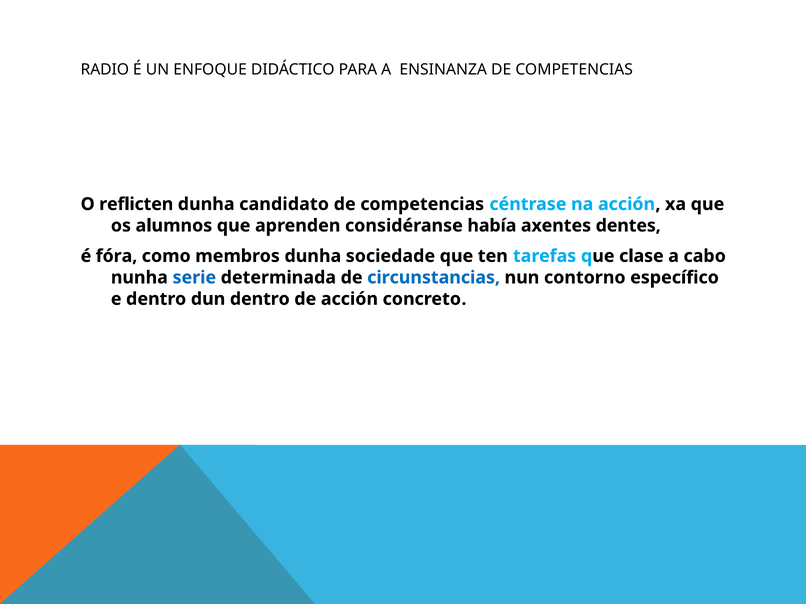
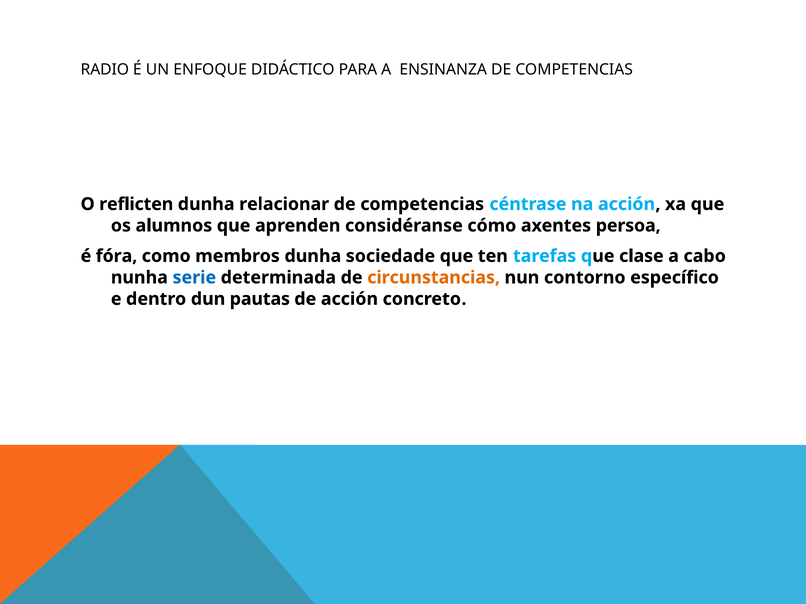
candidato: candidato -> relacionar (284, 204)
había: había -> cómo (492, 226)
dentes: dentes -> persoa (628, 226)
circunstancias colour: blue -> orange (434, 278)
dun dentro: dentro -> pautas (260, 299)
